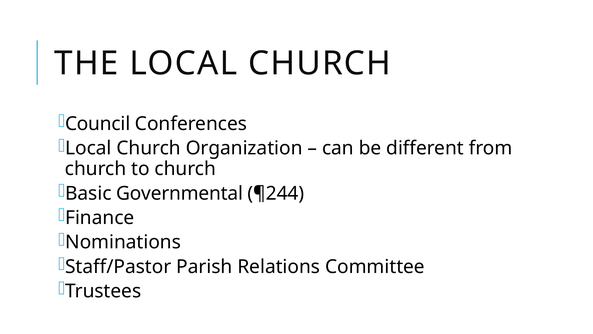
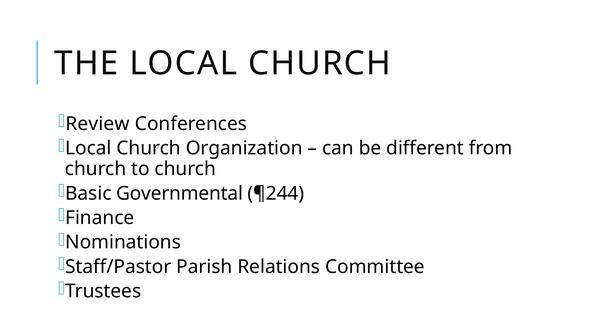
Council: Council -> Review (97, 124)
